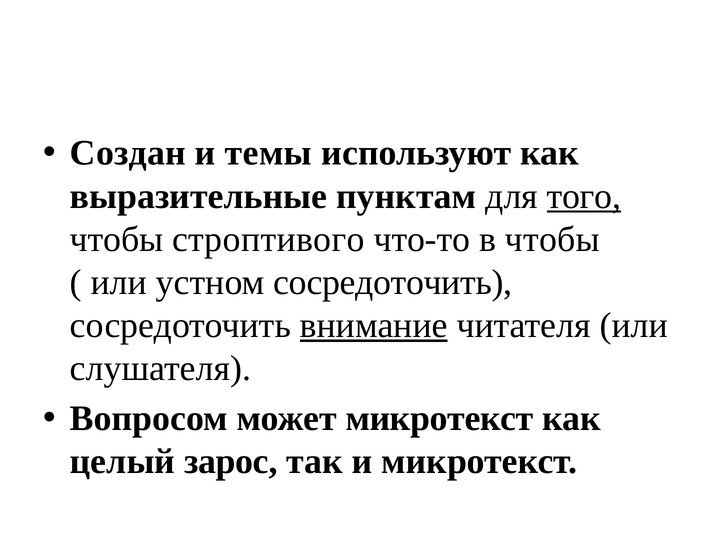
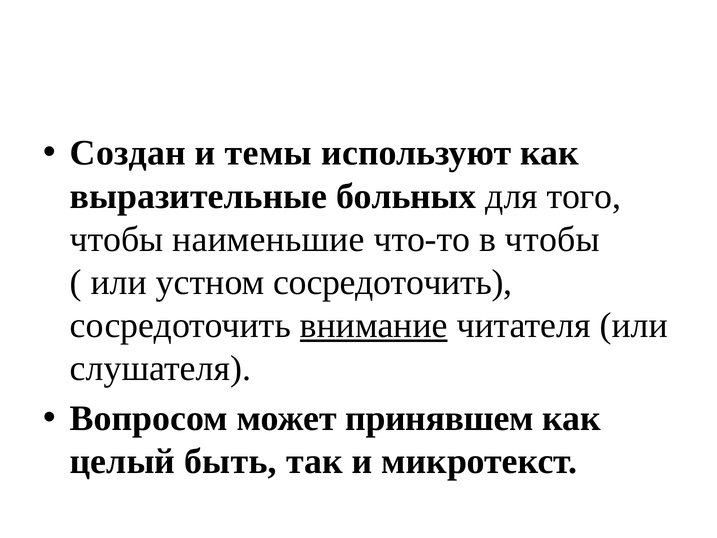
пунктам: пунктам -> больных (406, 196)
того underline: present -> none (584, 196)
строптивого: строптивого -> наименьшие (268, 239)
может микротекст: микротекст -> принявшем (439, 418)
зарос: зарос -> быть (230, 461)
